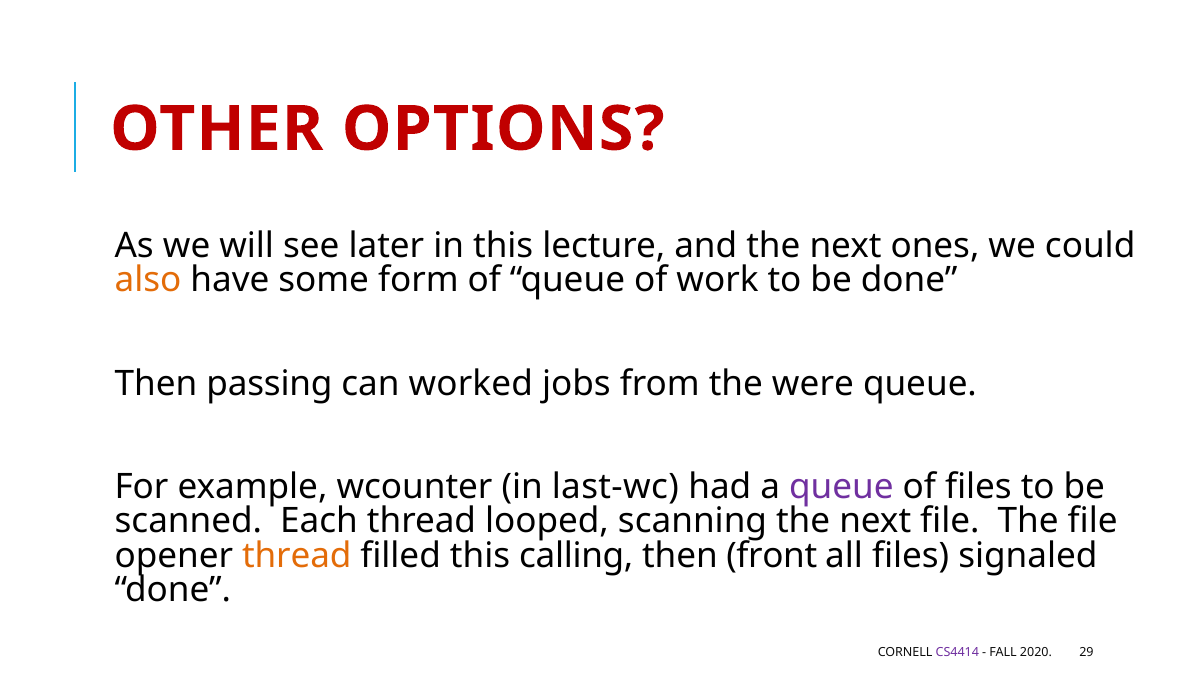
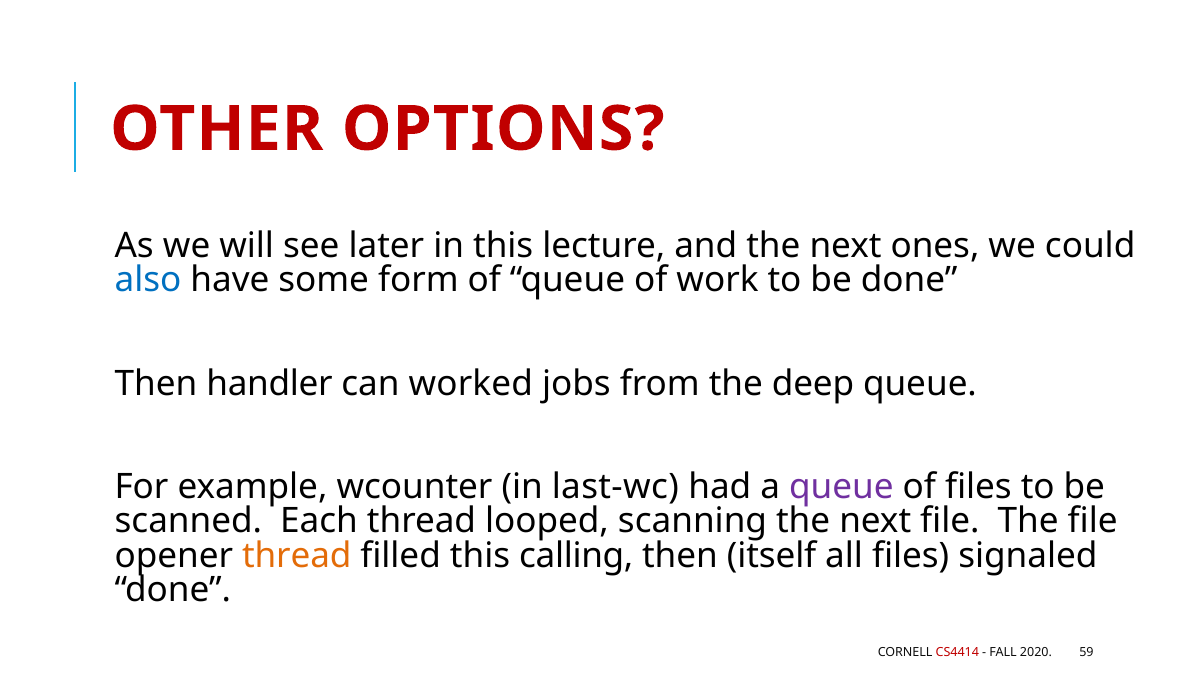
also colour: orange -> blue (148, 280)
passing: passing -> handler (269, 384)
were: were -> deep (813, 384)
front: front -> itself (772, 556)
CS4414 colour: purple -> red (957, 652)
29: 29 -> 59 (1086, 652)
